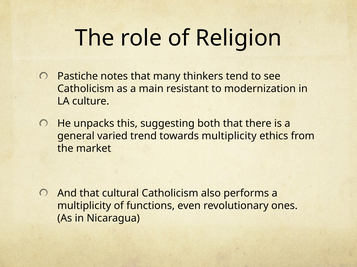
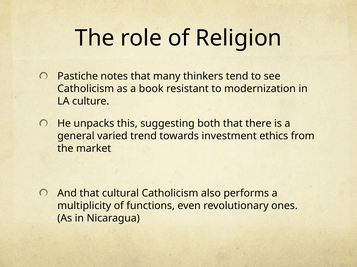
main: main -> book (151, 89)
towards multiplicity: multiplicity -> investment (229, 136)
